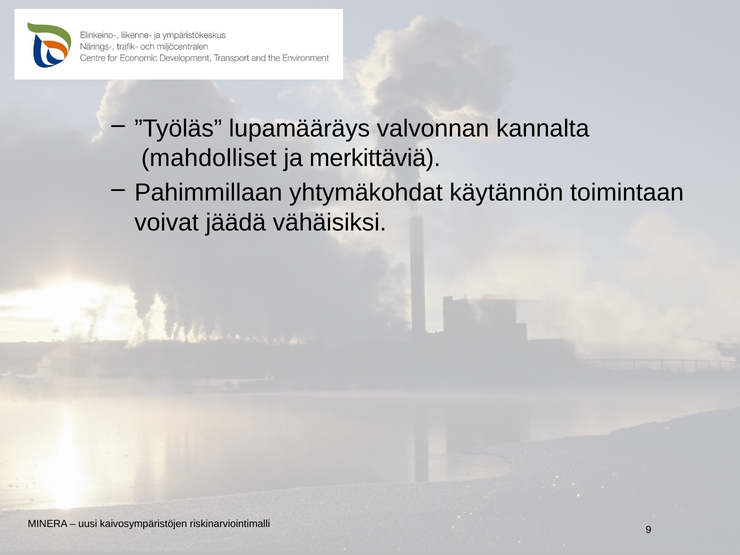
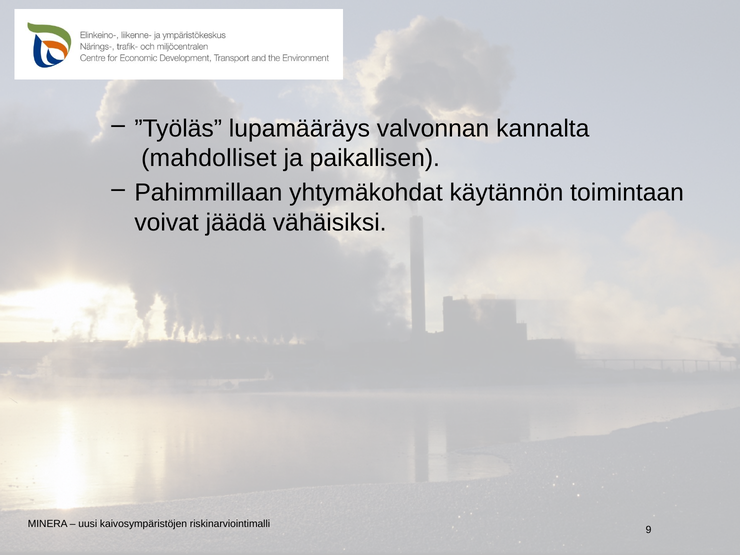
merkittäviä: merkittäviä -> paikallisen (375, 158)
